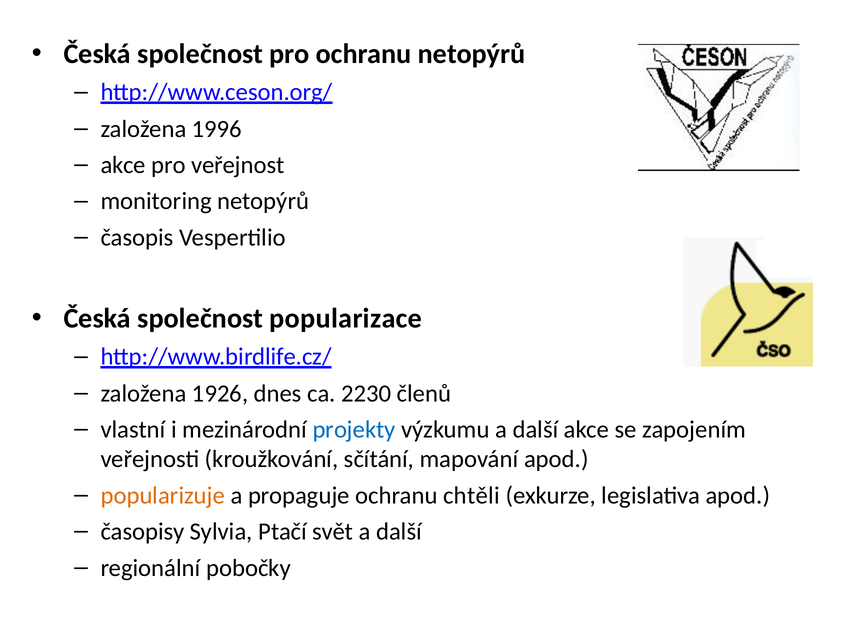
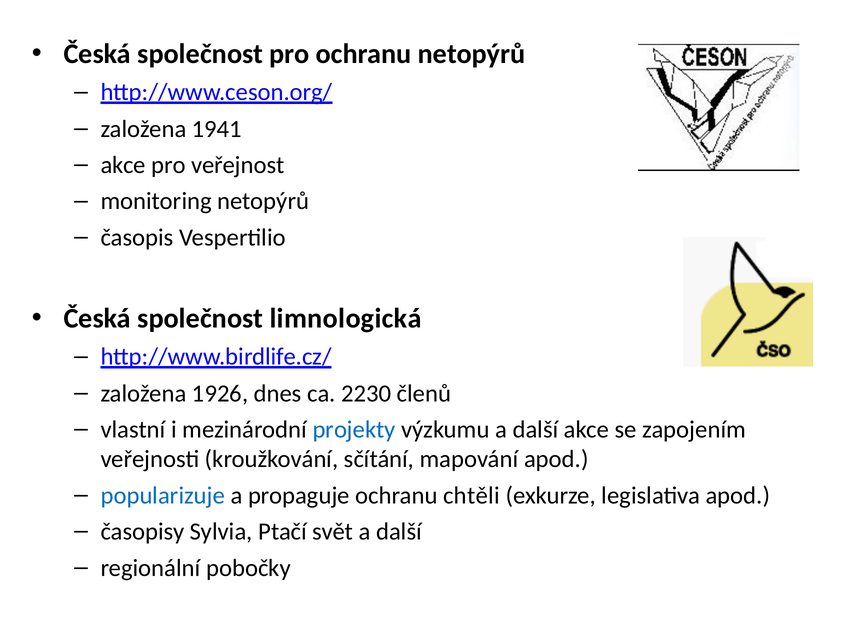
1996: 1996 -> 1941 (217, 129)
popularizace: popularizace -> limnologická (346, 319)
popularizuje colour: orange -> blue (163, 496)
